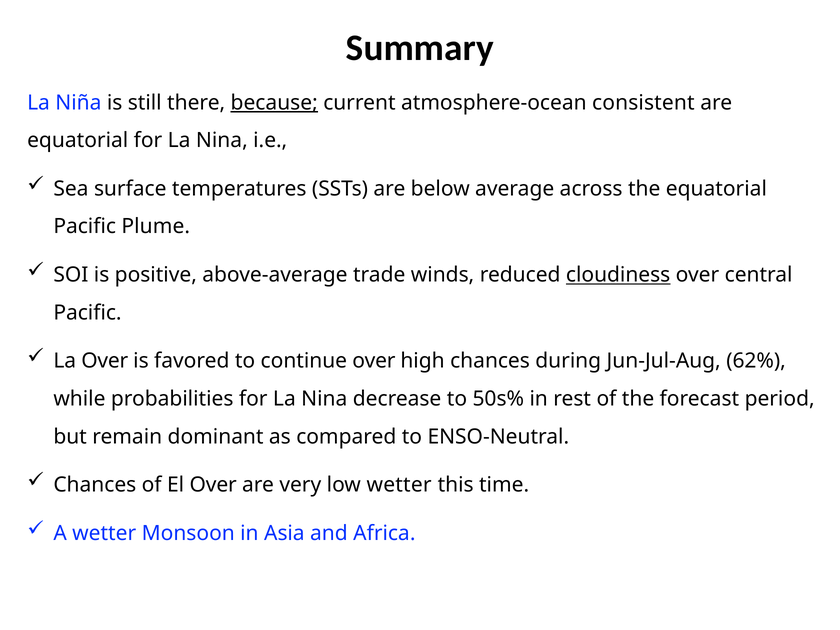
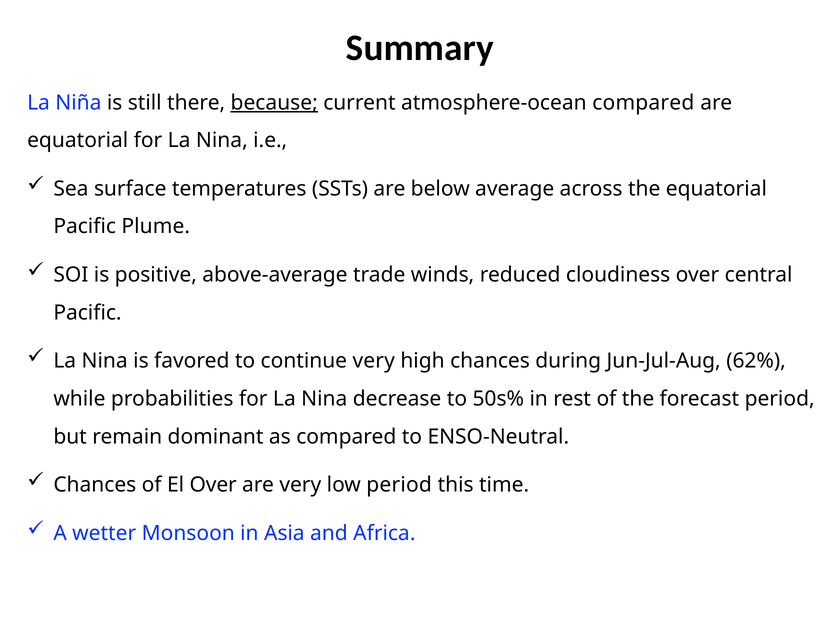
atmosphere-ocean consistent: consistent -> compared (643, 103)
cloudiness underline: present -> none (618, 275)
Over: Over -> Nina (105, 361)
continue over: over -> very (374, 361)
low wetter: wetter -> period (399, 485)
